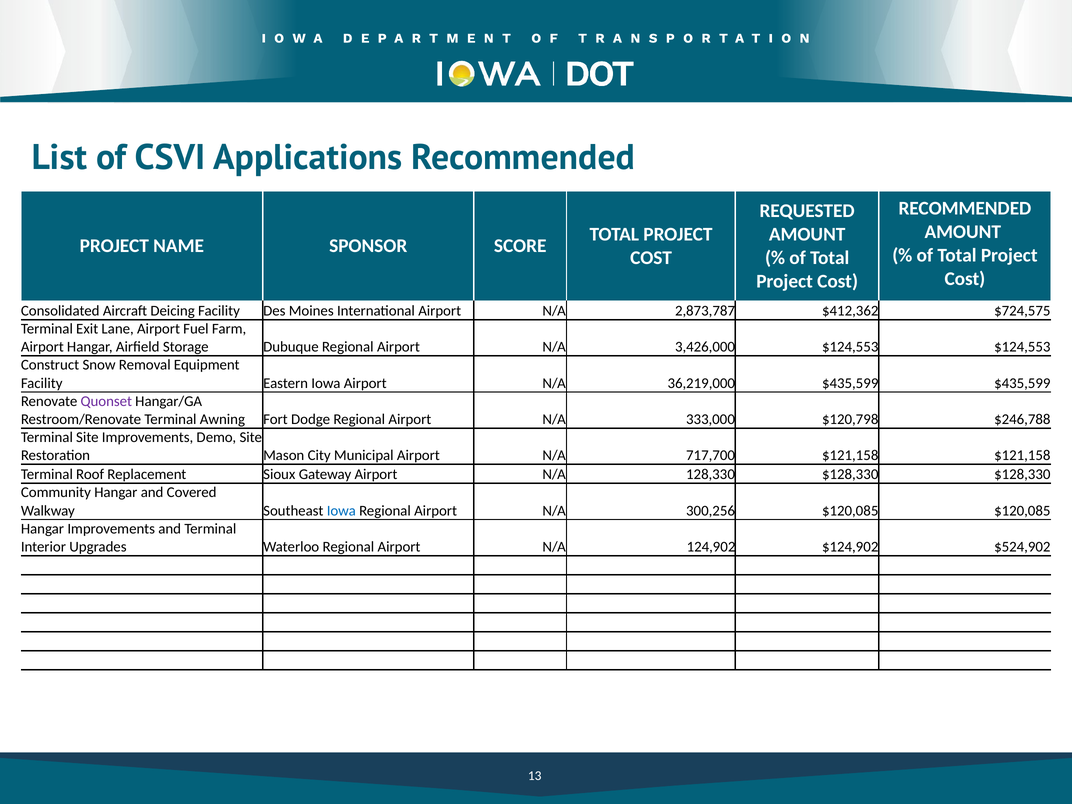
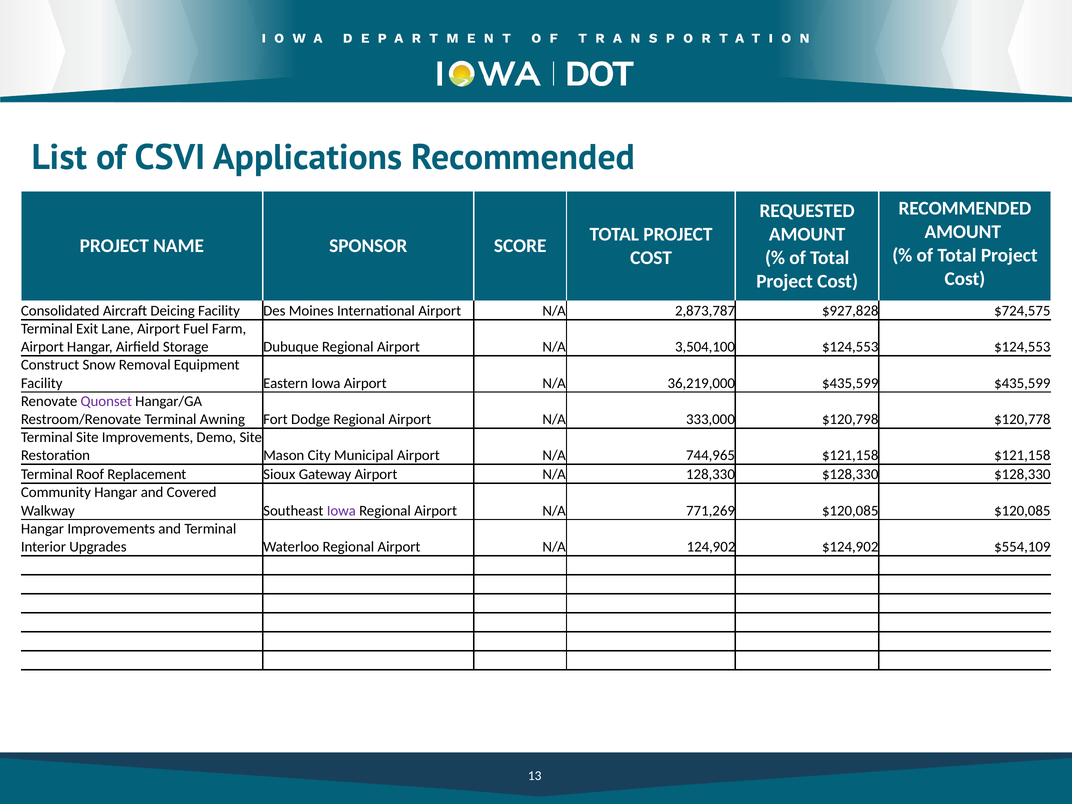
$412,362: $412,362 -> $927,828 (850, 311)
3,426,000: 3,426,000 -> 3,504,100 (705, 347)
$246,788: $246,788 -> $120,778 (1022, 419)
717,700: 717,700 -> 744,965 (711, 455)
Iowa colour: blue -> purple (341, 511)
300,256: 300,256 -> 771,269 (711, 511)
$524,902: $524,902 -> $554,109 (1022, 547)
